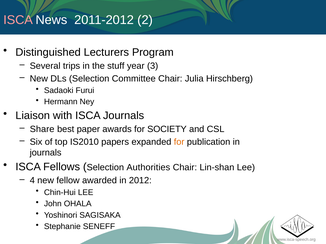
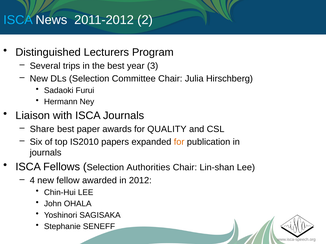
ISCA colour: pink -> light blue (18, 20)
the stuff: stuff -> best (116, 66)
SOCIETY: SOCIETY -> QUALITY (167, 129)
